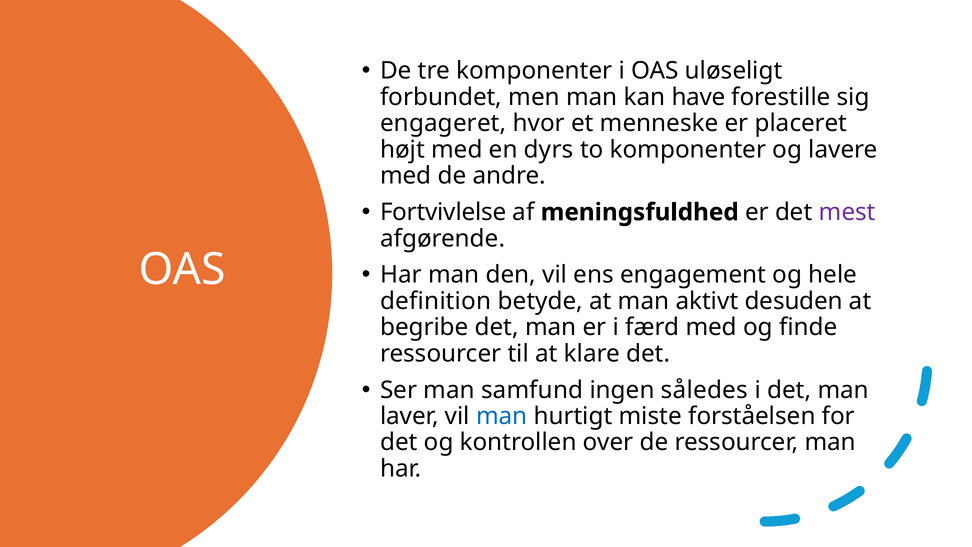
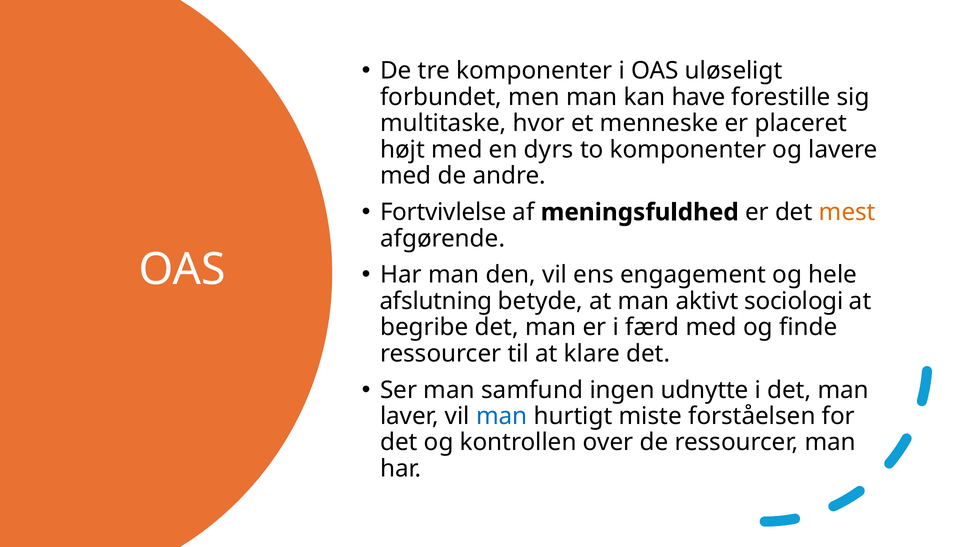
engageret: engageret -> multitaske (443, 123)
mest colour: purple -> orange (847, 212)
definition: definition -> afslutning (436, 301)
desuden: desuden -> sociologi (794, 301)
således: således -> udnytte (705, 390)
